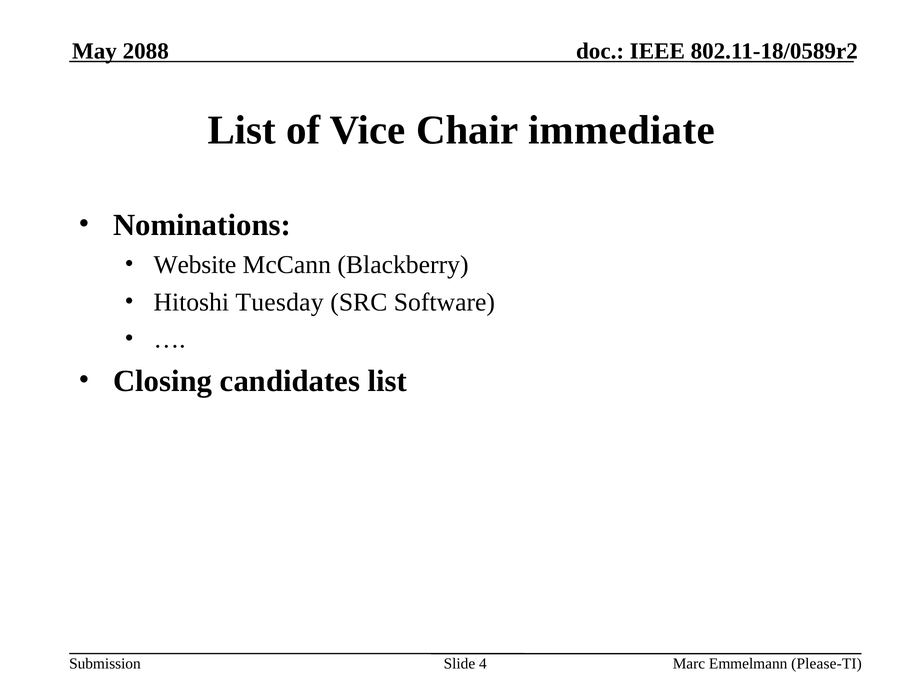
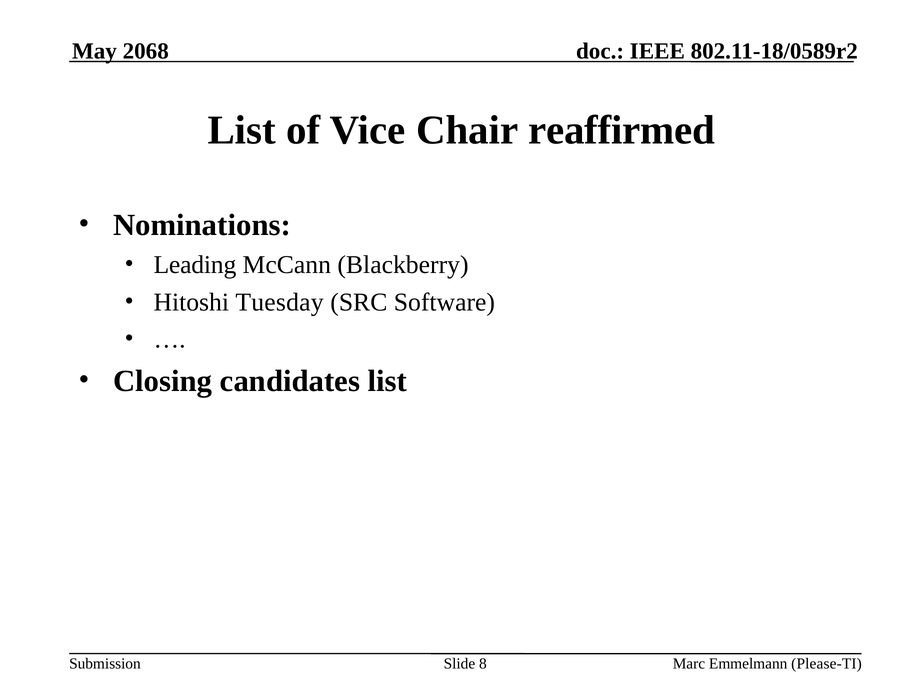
2088: 2088 -> 2068 (146, 51)
immediate: immediate -> reaffirmed (622, 131)
Website: Website -> Leading (195, 265)
4: 4 -> 8 (483, 664)
